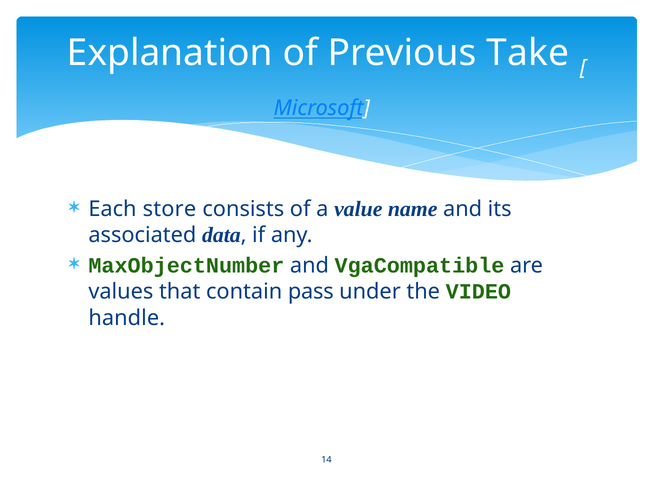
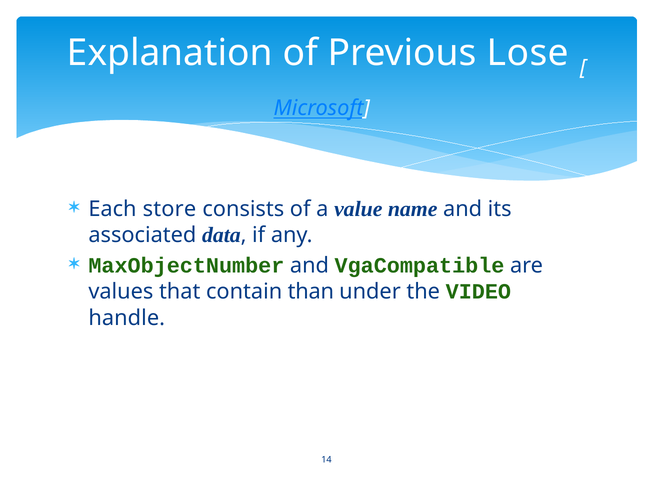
Take: Take -> Lose (528, 53)
pass: pass -> than (311, 292)
